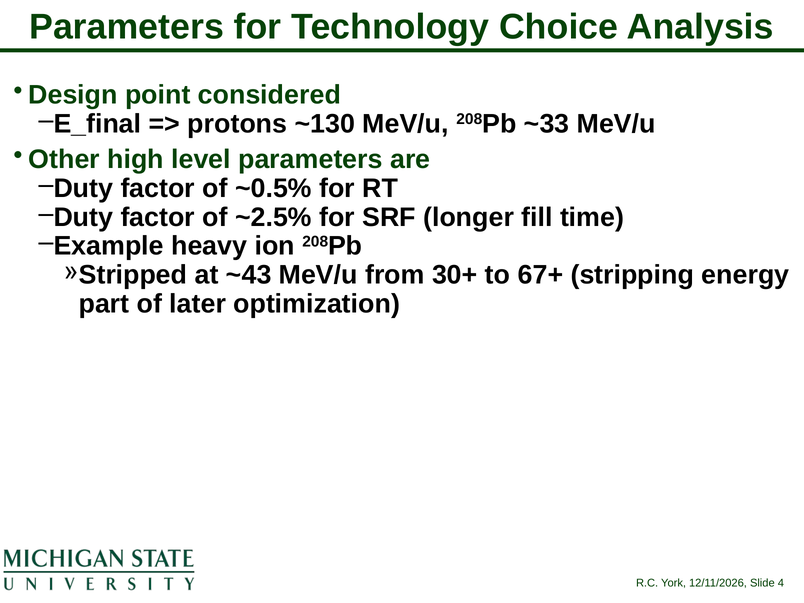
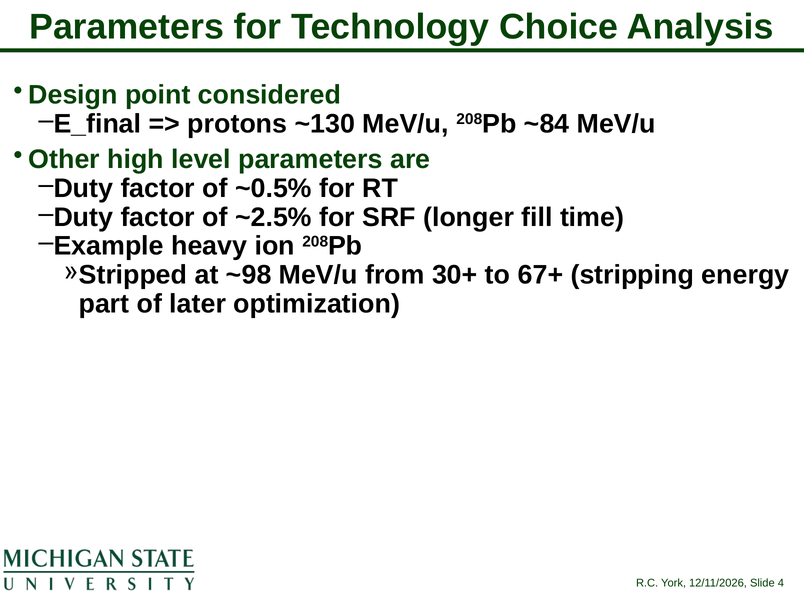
~33: ~33 -> ~84 (547, 124)
~43: ~43 -> ~98 (249, 275)
